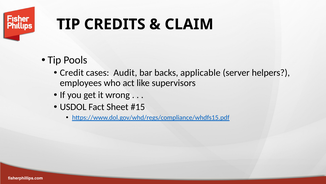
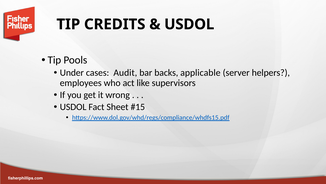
CLAIM: CLAIM -> USDOL (189, 24)
Credit: Credit -> Under (72, 73)
